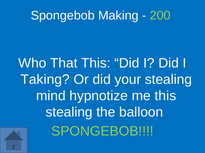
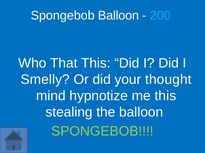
Spongebob Making: Making -> Balloon (118, 16)
200 colour: light green -> light blue (160, 16)
Taking: Taking -> Smelly (45, 80)
your stealing: stealing -> thought (168, 80)
